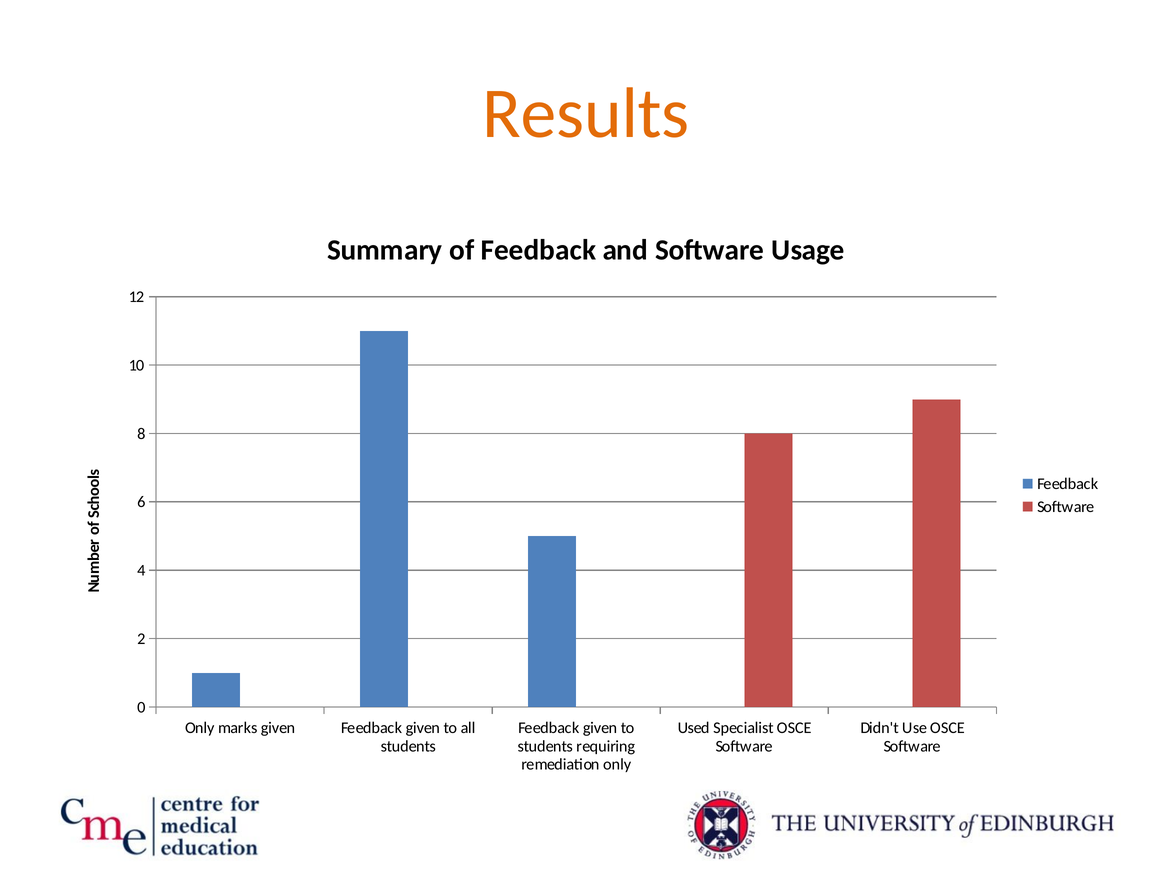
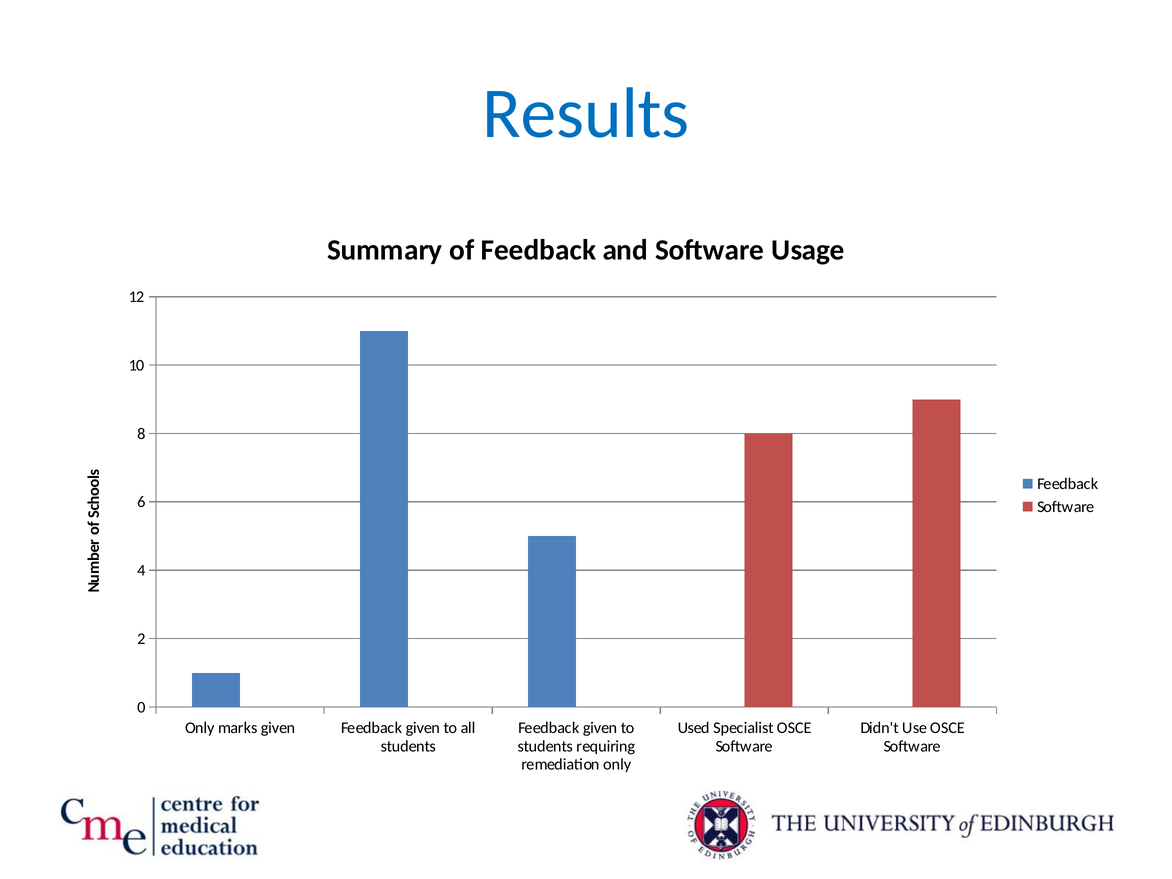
Results colour: orange -> blue (586, 113)
